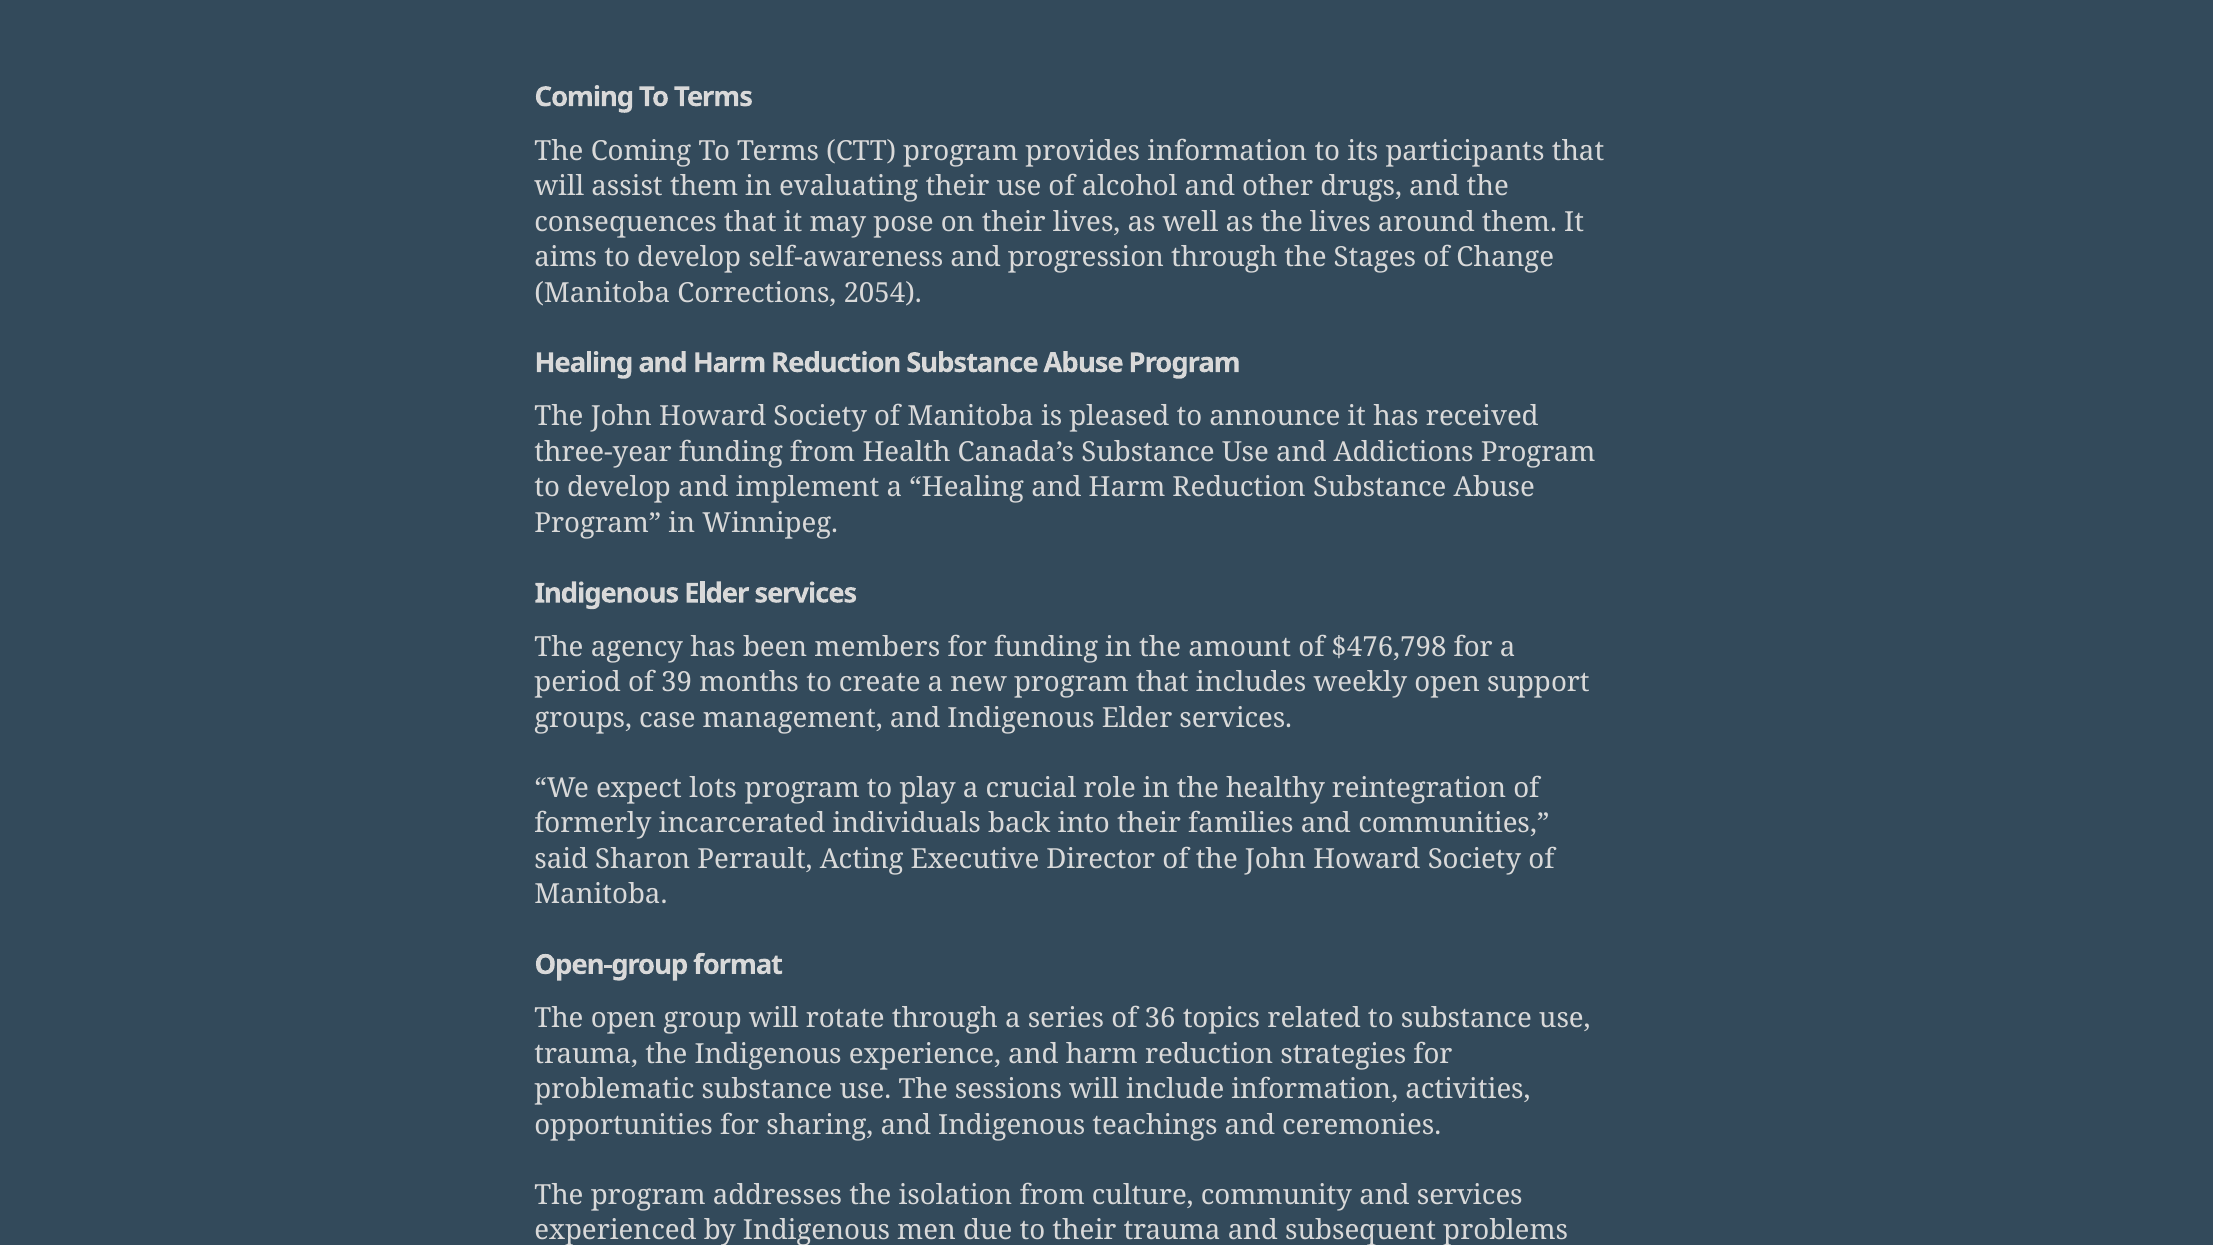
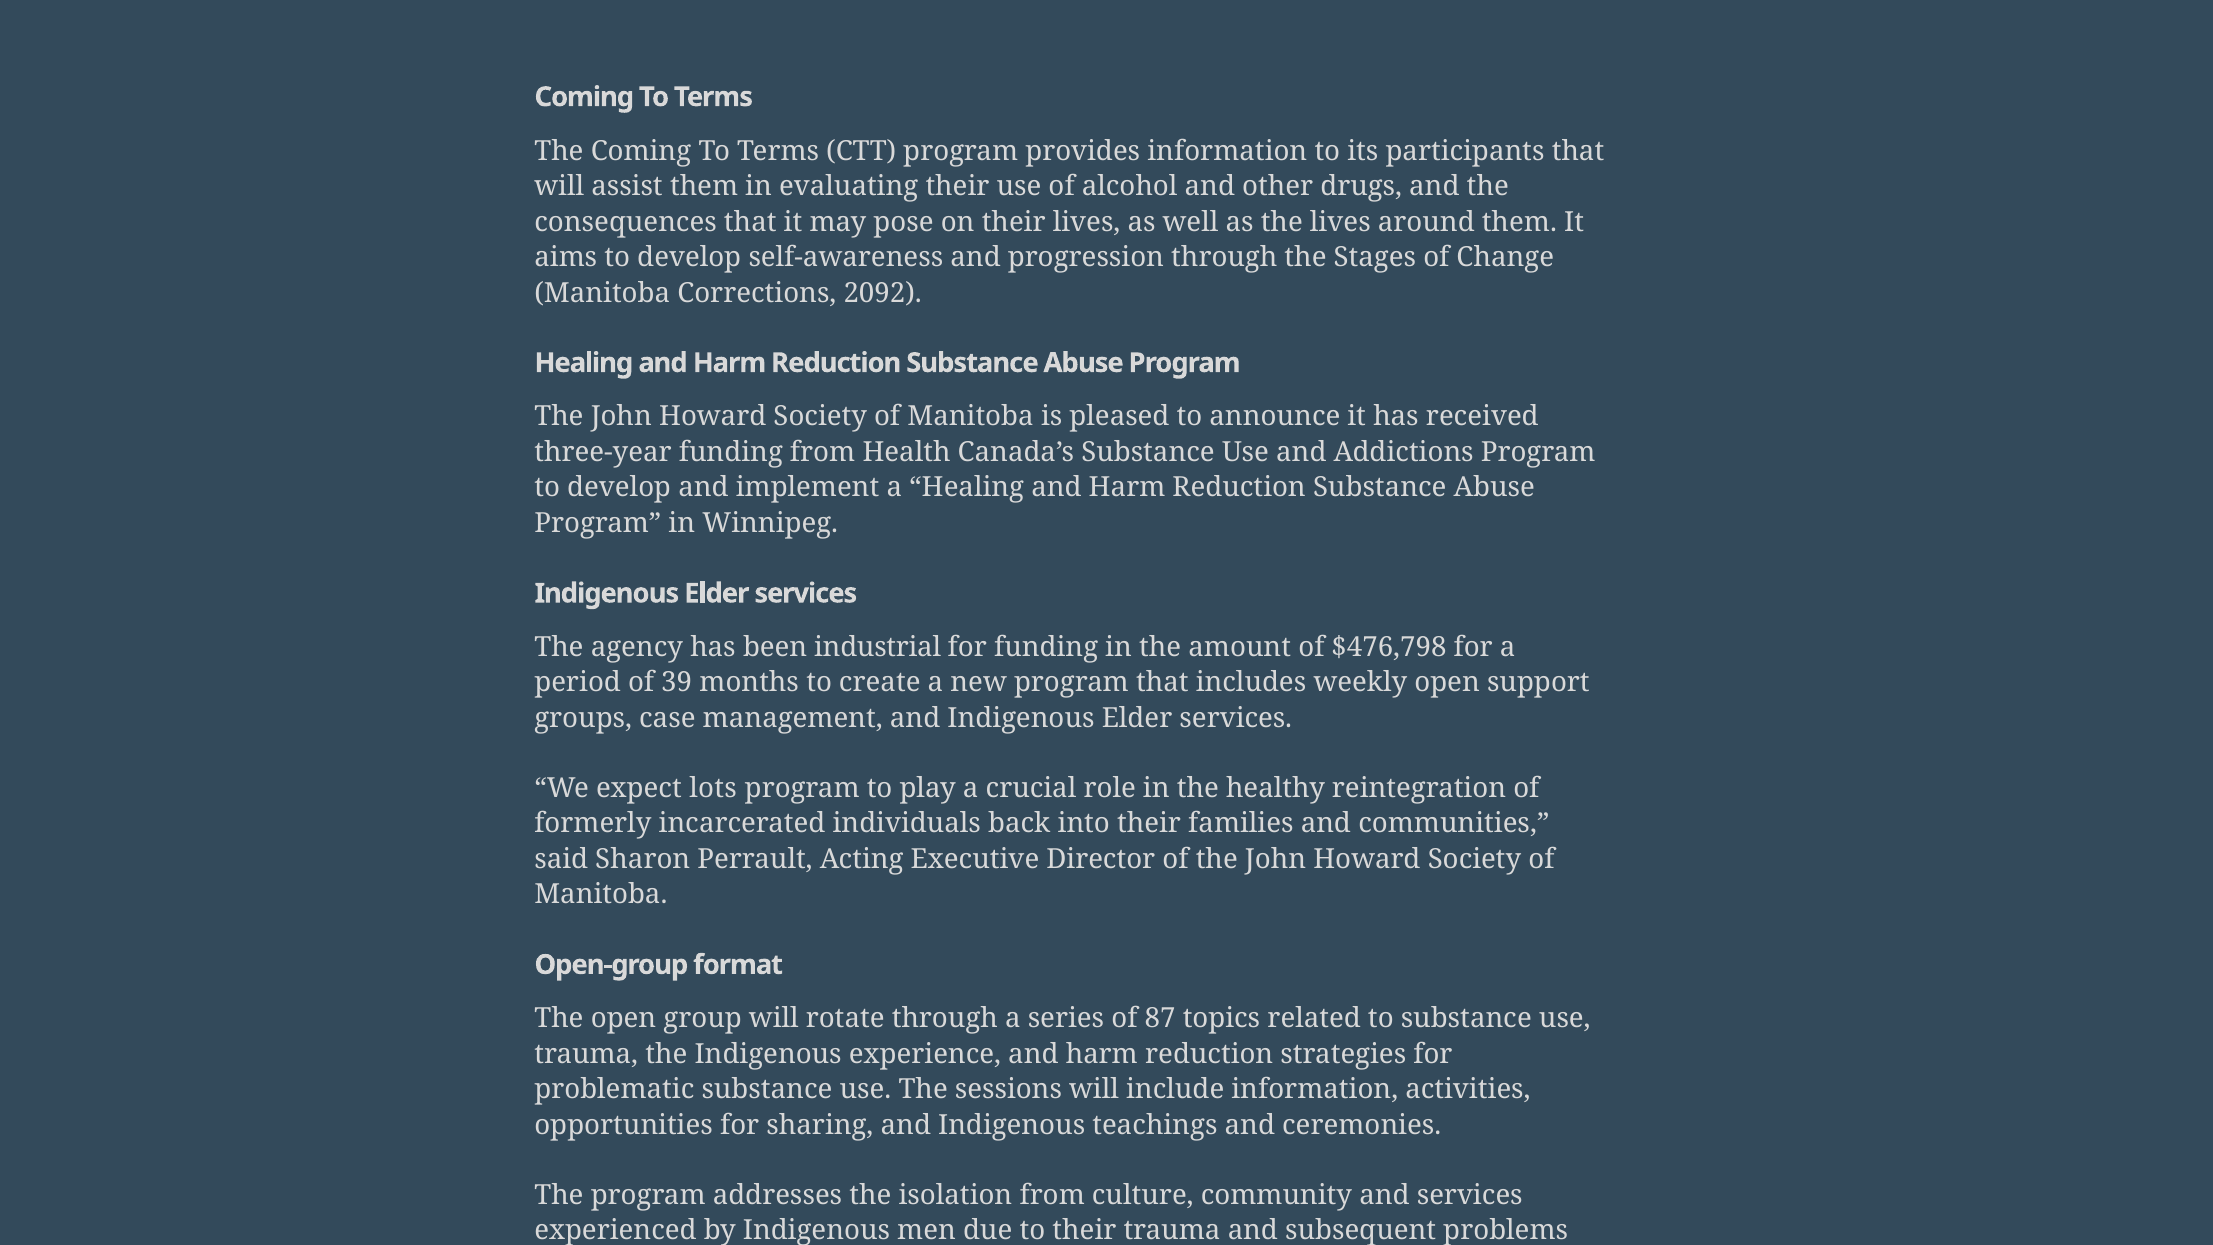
2054: 2054 -> 2092 (883, 293)
members: members -> industrial (878, 647)
36: 36 -> 87 (1160, 1019)
